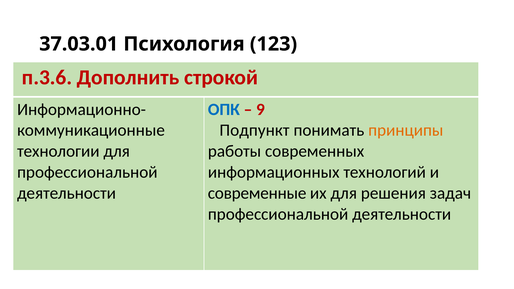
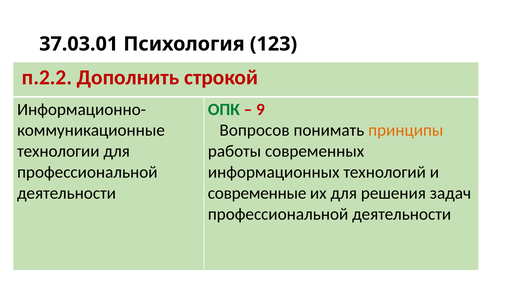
п.3.6: п.3.6 -> п.2.2 (47, 77)
ОПК colour: blue -> green (224, 109)
Подпункт: Подпункт -> Вопросов (255, 130)
